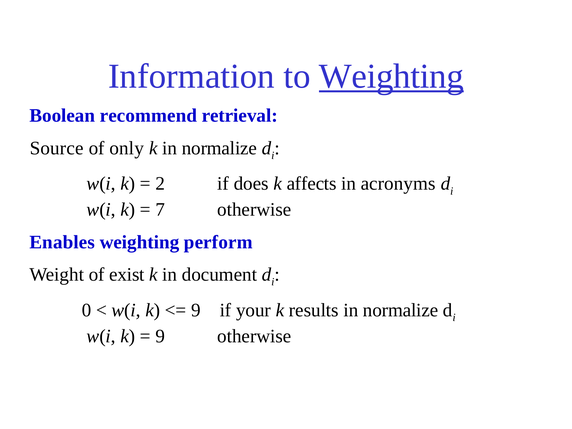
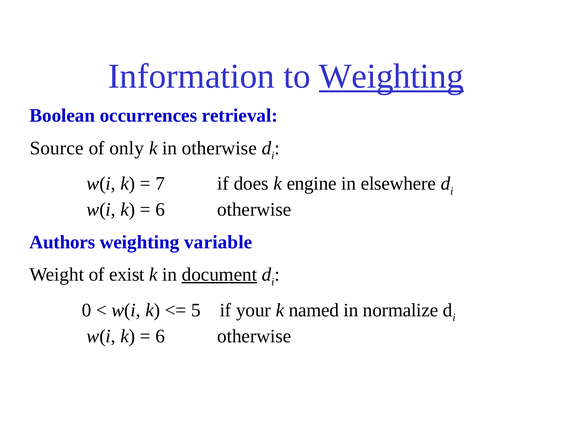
recommend: recommend -> occurrences (148, 116)
k in normalize: normalize -> otherwise (219, 148)
2: 2 -> 7 (160, 184)
affects: affects -> engine (312, 184)
acronyms: acronyms -> elsewhere (398, 184)
7: 7 -> 6 (160, 210)
Enables: Enables -> Authors (62, 242)
perform: perform -> variable (218, 242)
document underline: none -> present (219, 274)
9: 9 -> 5 (196, 310)
results: results -> named (314, 310)
9: 9 -> 6 (160, 336)
